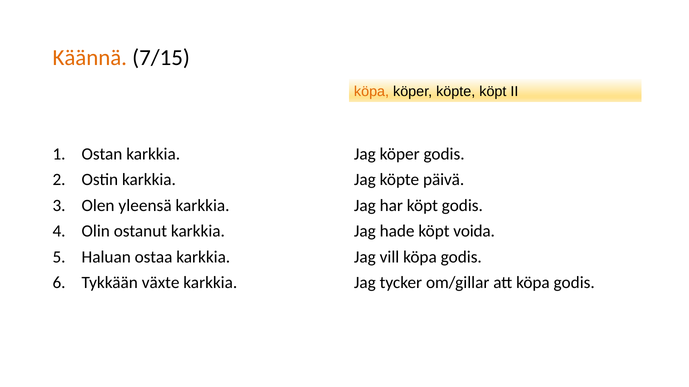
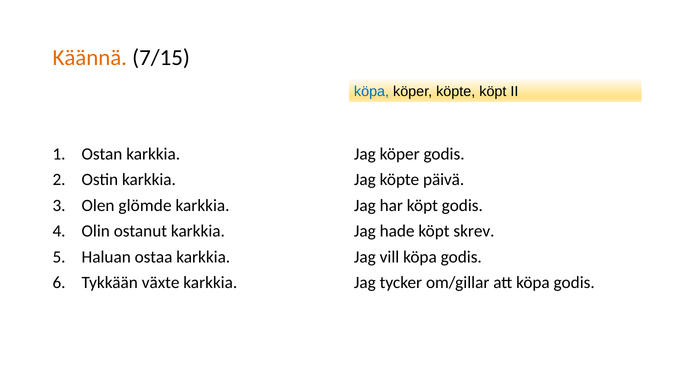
köpa colour: orange -> blue (372, 92)
yleensä: yleensä -> glömde (145, 206)
voida: voida -> skrev (474, 232)
